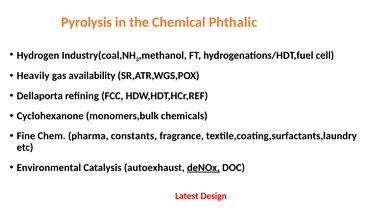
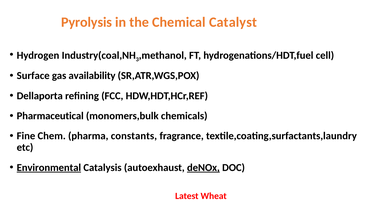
Phthalic: Phthalic -> Catalyst (233, 22)
Heavily: Heavily -> Surface (33, 76)
Cyclohexanone: Cyclohexanone -> Pharmaceutical (50, 116)
Environmental underline: none -> present (49, 168)
Design: Design -> Wheat (214, 196)
